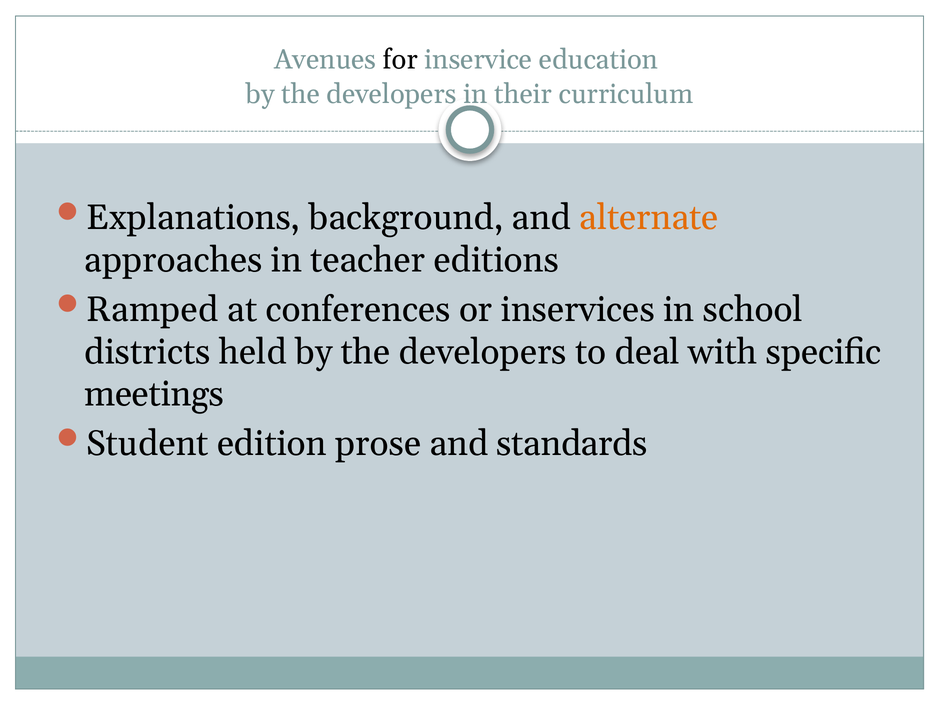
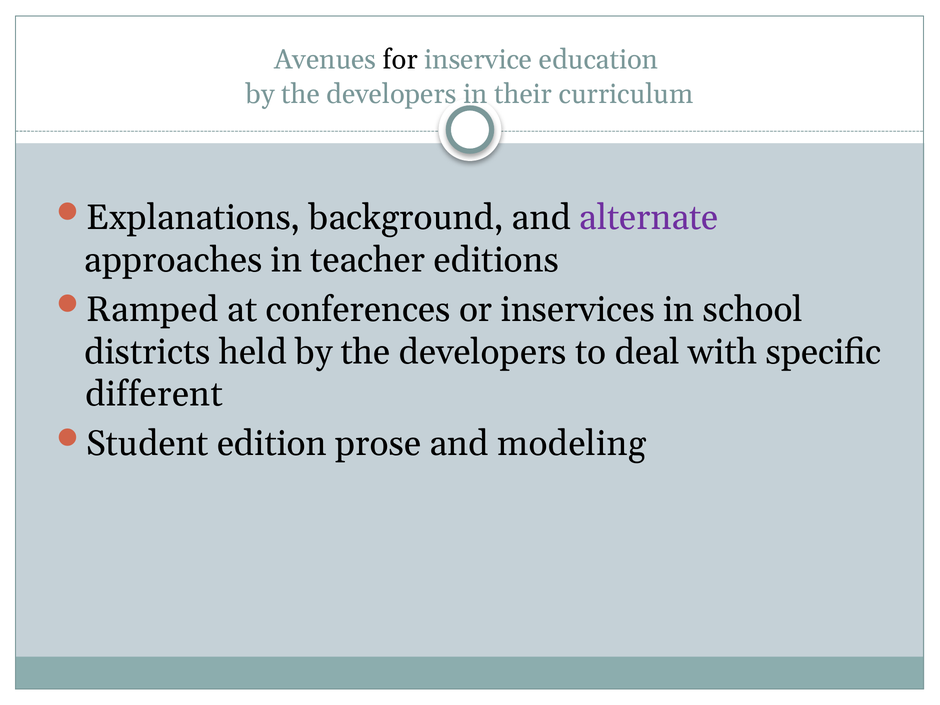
alternate colour: orange -> purple (649, 218)
meetings: meetings -> different (154, 394)
standards: standards -> modeling (572, 444)
